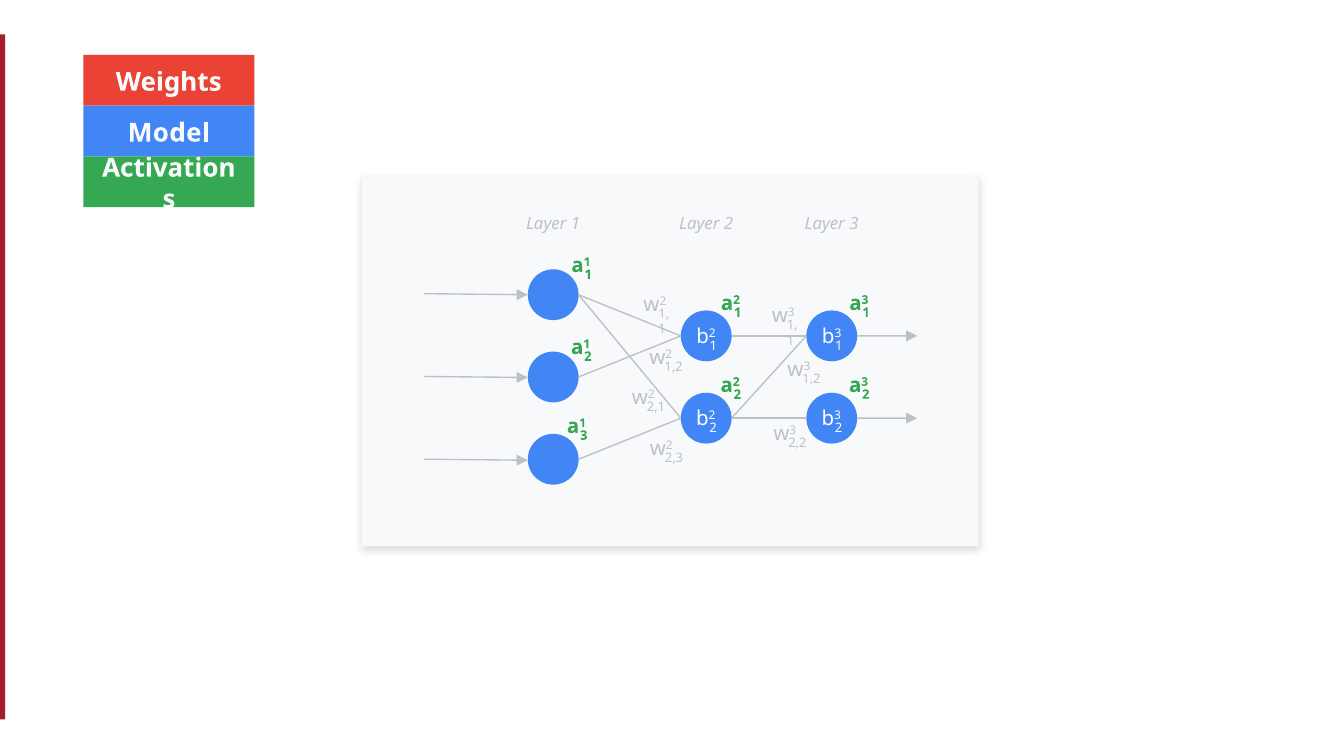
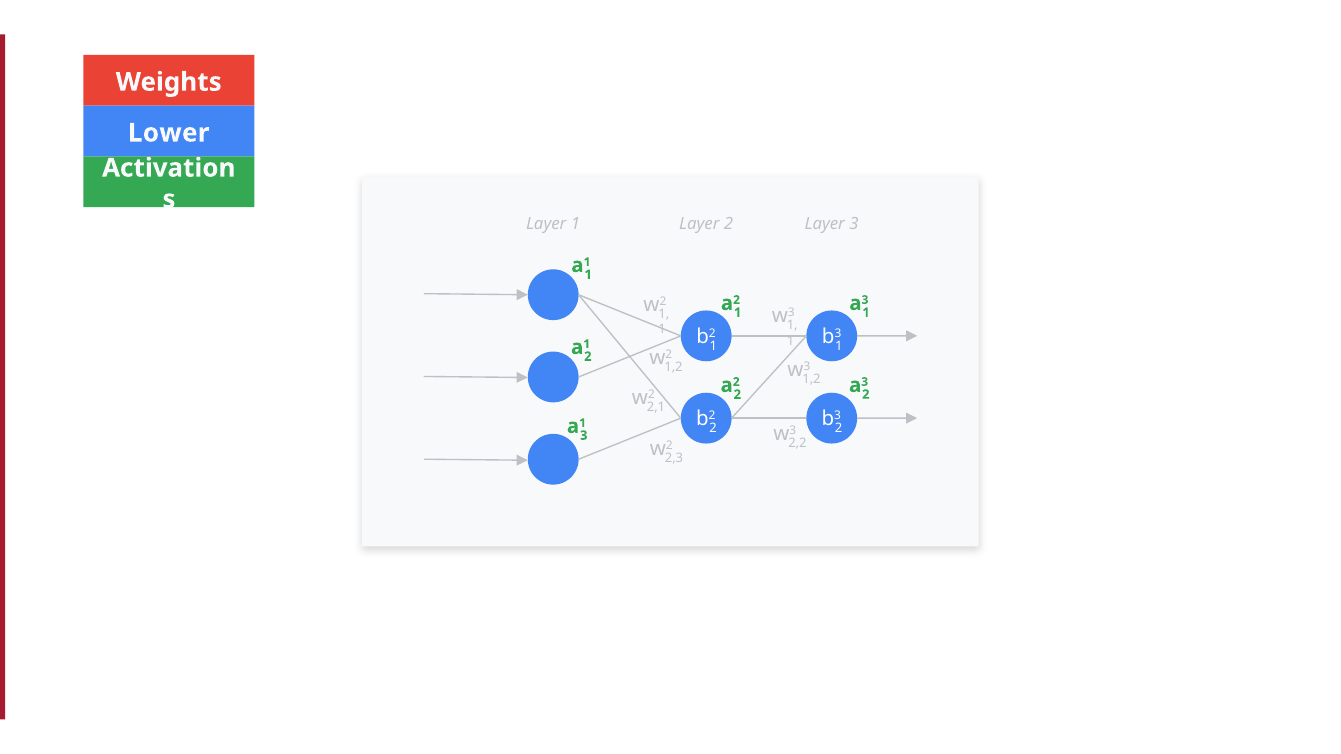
Model: Model -> Lower (169, 133)
